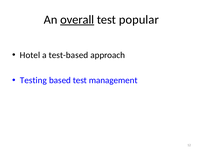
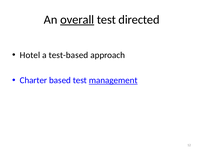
popular: popular -> directed (139, 20)
Testing: Testing -> Charter (33, 80)
management underline: none -> present (113, 80)
